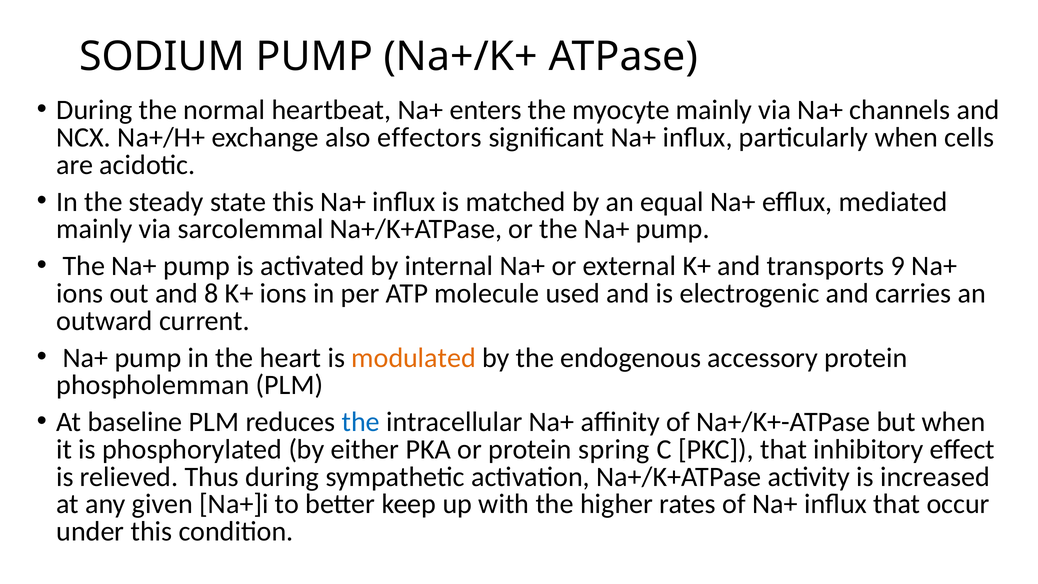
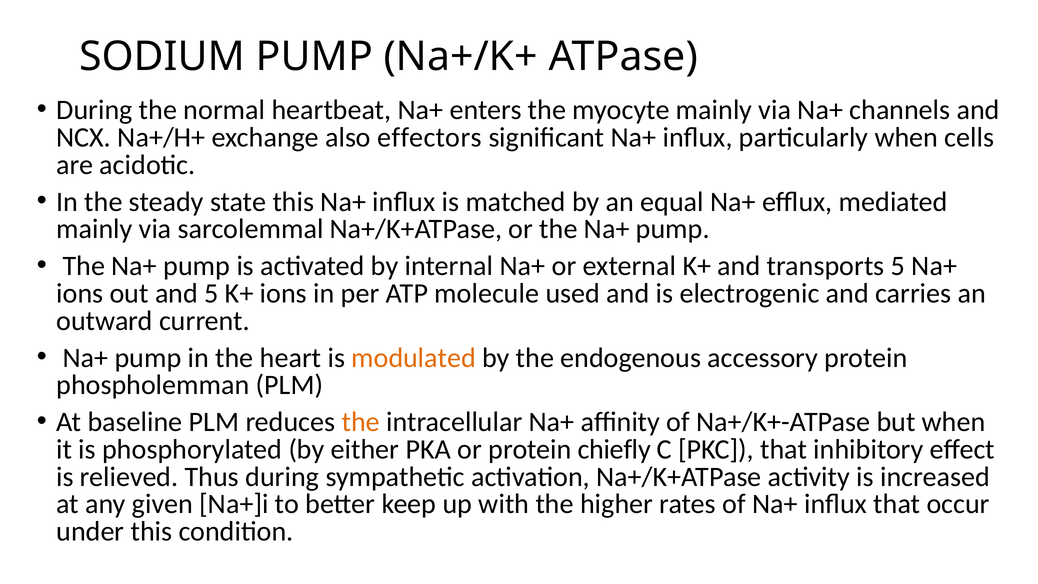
transports 9: 9 -> 5 (898, 266)
and 8: 8 -> 5 (211, 293)
the colour: blue -> orange (361, 422)
spring: spring -> chiefly (614, 449)
